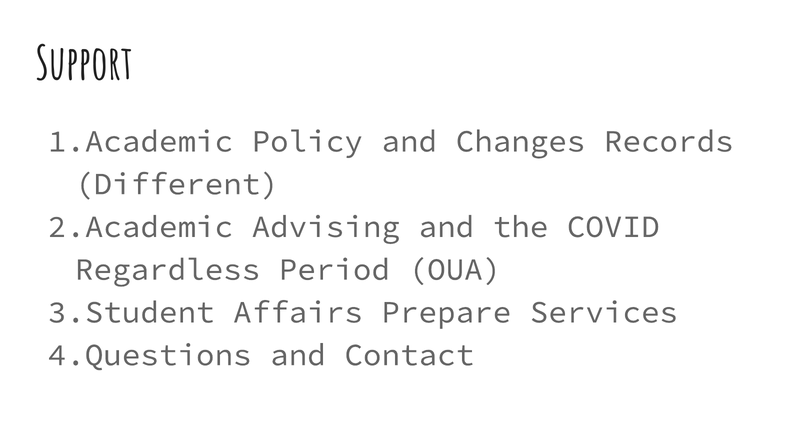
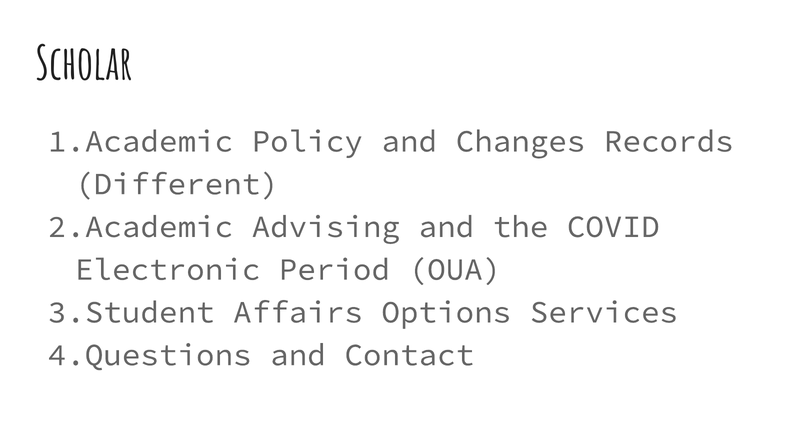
Support: Support -> Scholar (84, 65)
Regardless: Regardless -> Electronic (168, 269)
Prepare: Prepare -> Options (446, 312)
